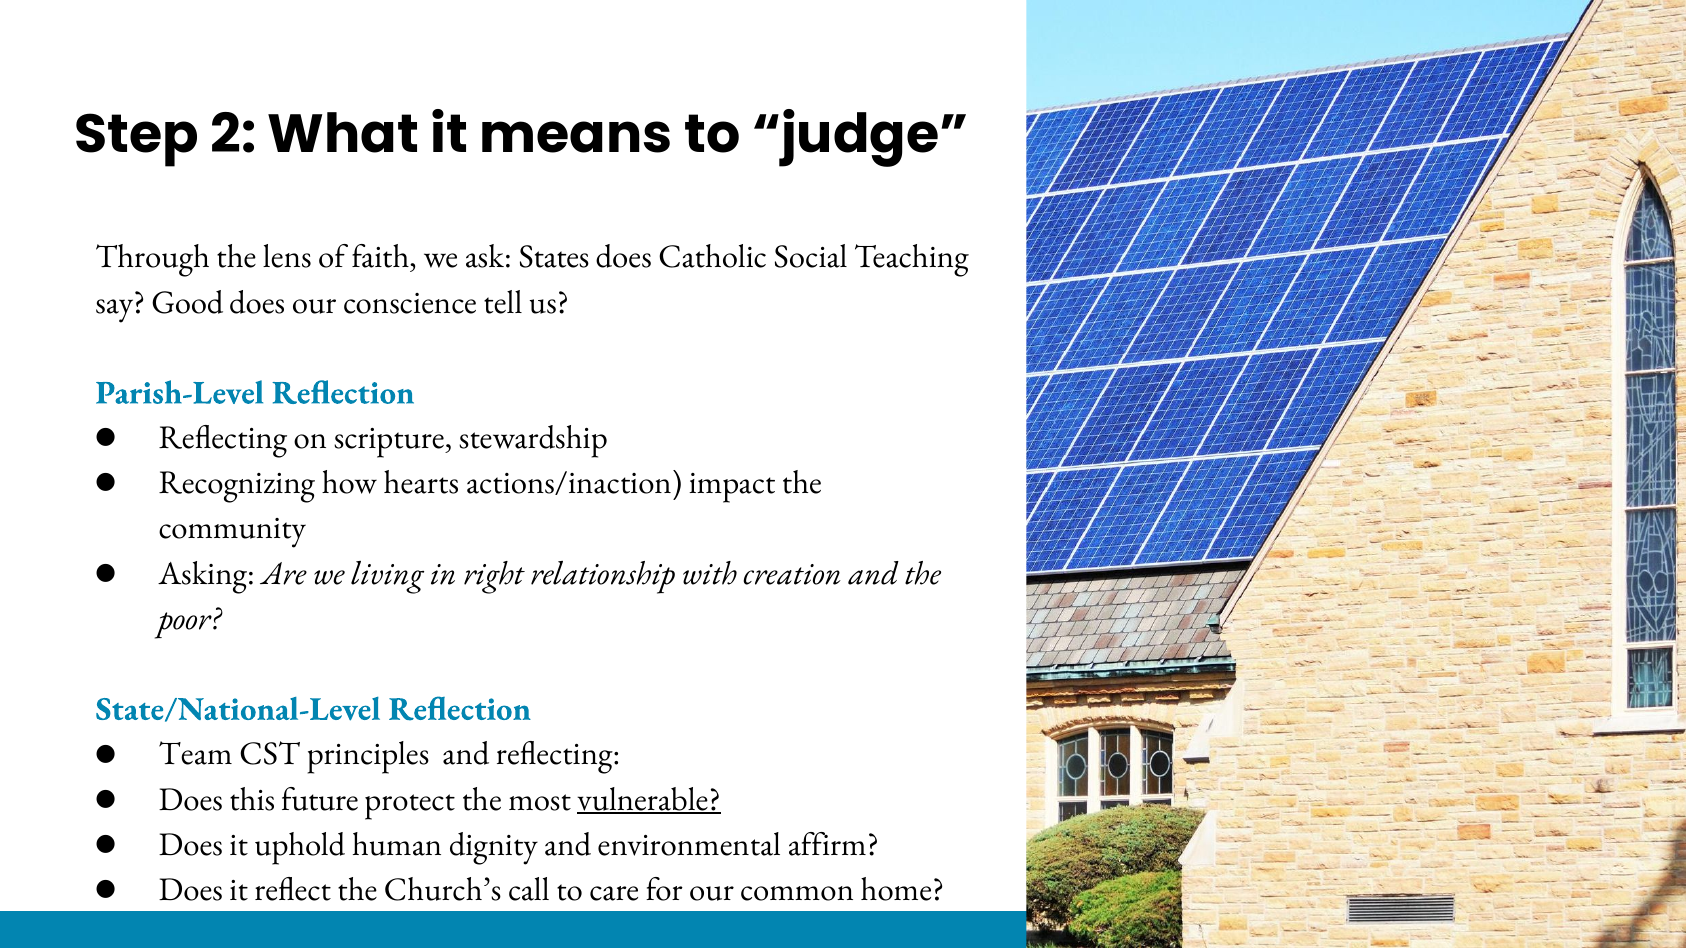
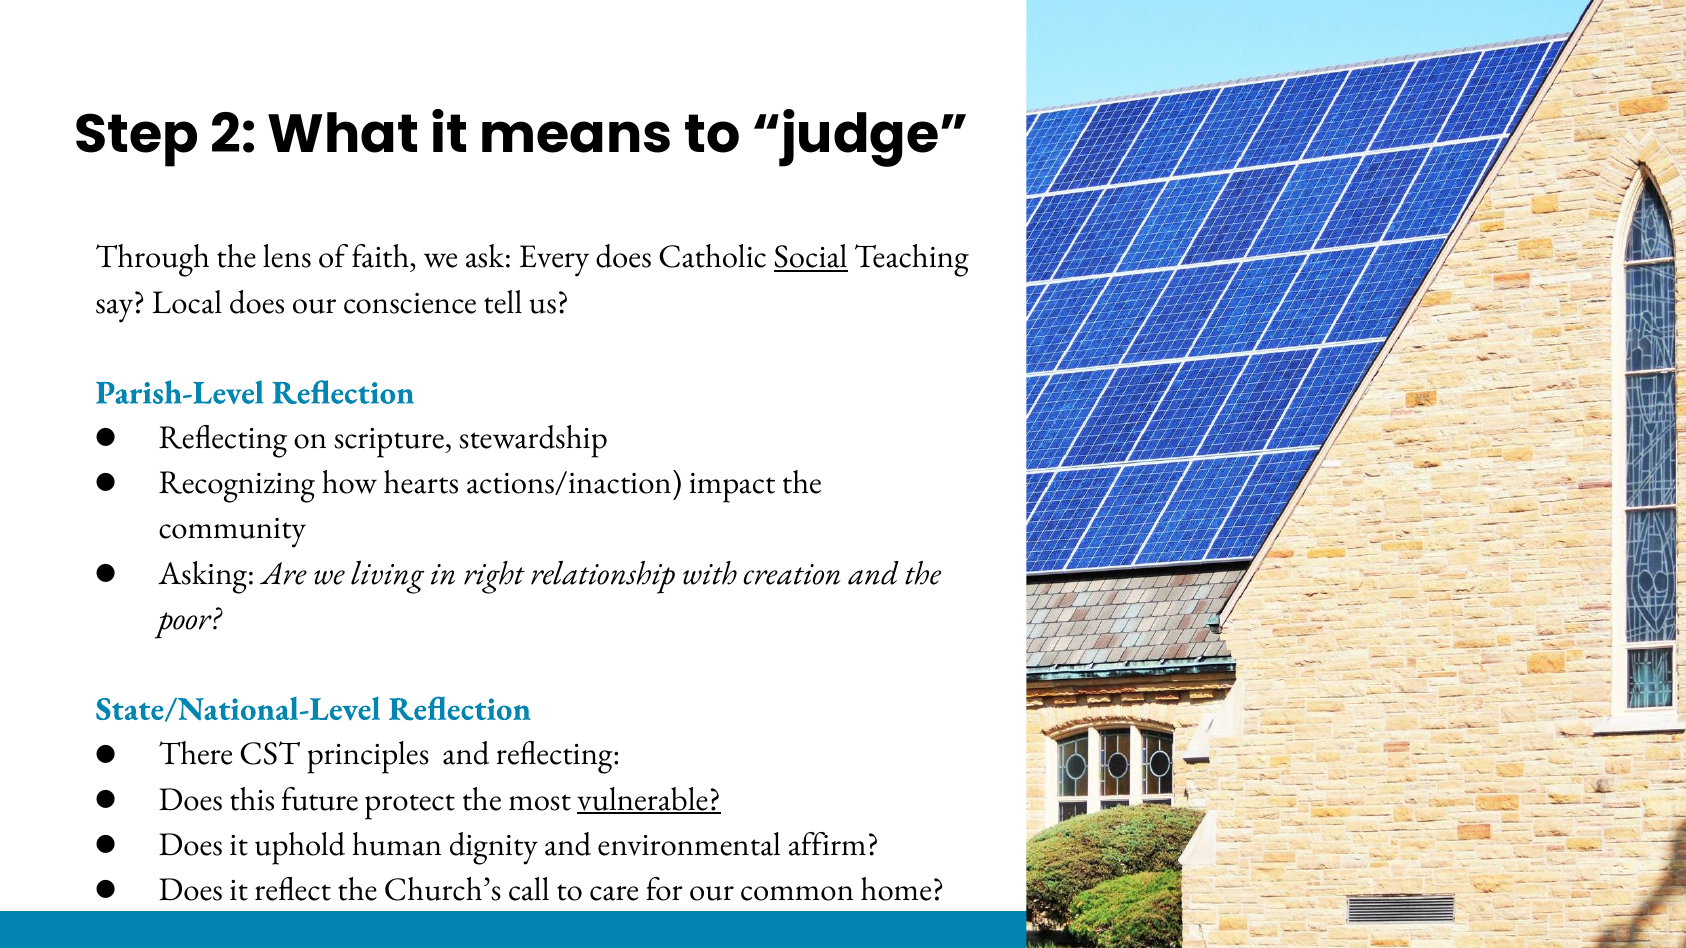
States: States -> Every (554, 257)
Social underline: none -> present (811, 257)
Good: Good -> Local (187, 302)
Team: Team -> There (196, 754)
